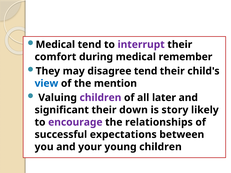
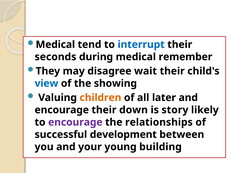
interrupt colour: purple -> blue (141, 45)
comfort: comfort -> seconds (55, 57)
disagree tend: tend -> wait (146, 71)
mention: mention -> showing (115, 83)
children colour: purple -> orange (100, 98)
significant: significant -> encourage (62, 110)
expectations: expectations -> development (123, 135)
young children: children -> building (160, 147)
